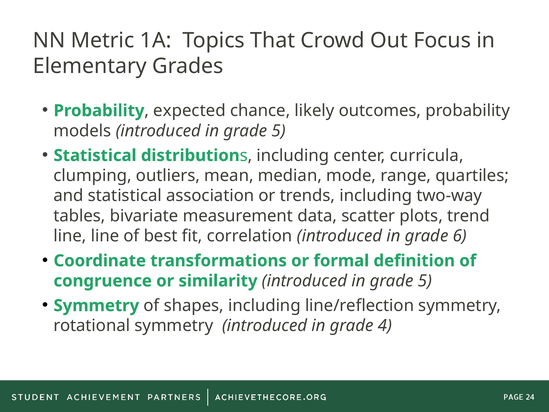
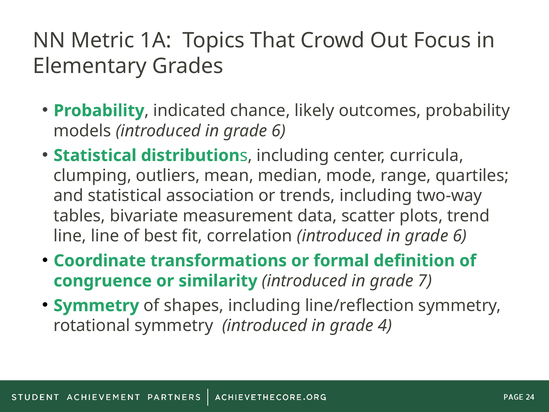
expected: expected -> indicated (190, 111)
5: 5 -> 6 (279, 131)
5: 5 -> 7 (425, 281)
